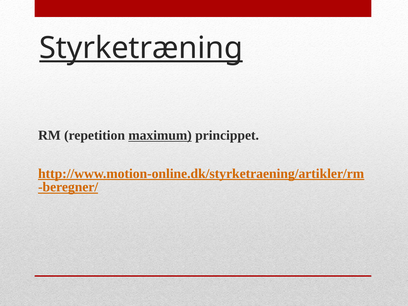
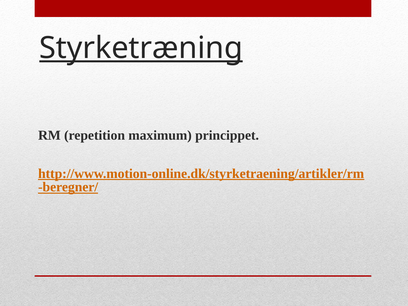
maximum underline: present -> none (160, 135)
